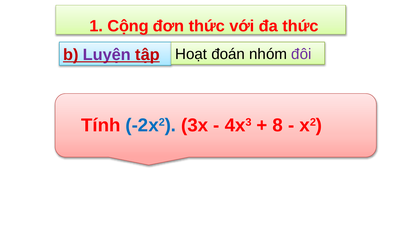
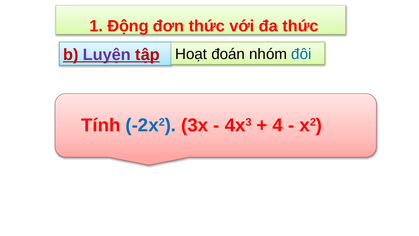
Cộng: Cộng -> Động (128, 26)
đôi colour: purple -> blue (301, 54)
8: 8 -> 4 (278, 125)
